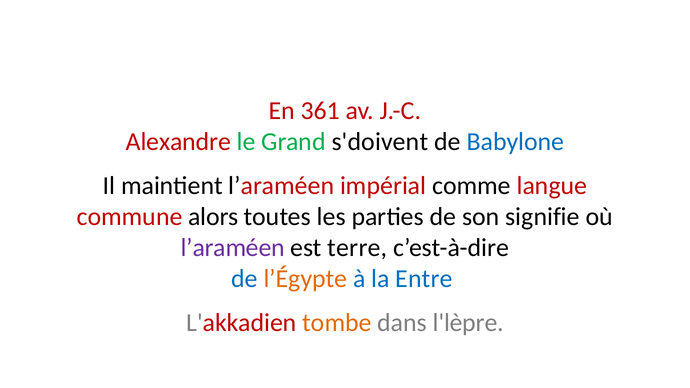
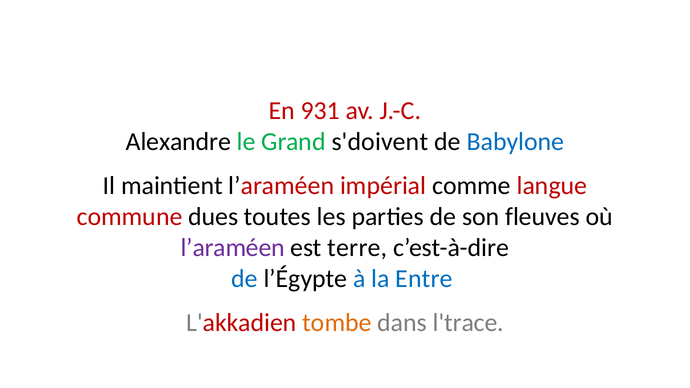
361: 361 -> 931 (320, 111)
Alexandre colour: red -> black (178, 142)
alors: alors -> dues (213, 217)
signifie: signifie -> fleuves (543, 217)
l’Égypte colour: orange -> black (305, 279)
l'lèpre: l'lèpre -> l'trace (468, 323)
